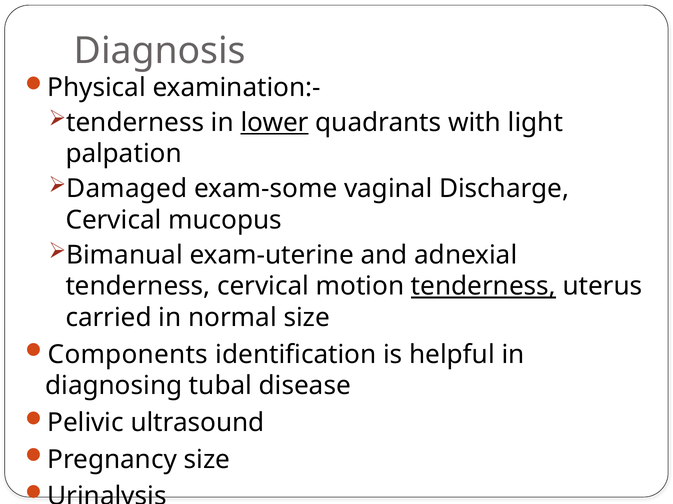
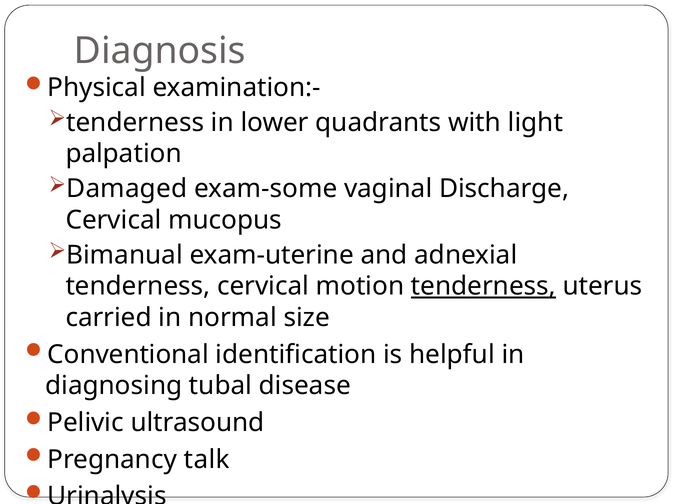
lower underline: present -> none (275, 123)
Components: Components -> Conventional (128, 355)
Pregnancy size: size -> talk (207, 460)
